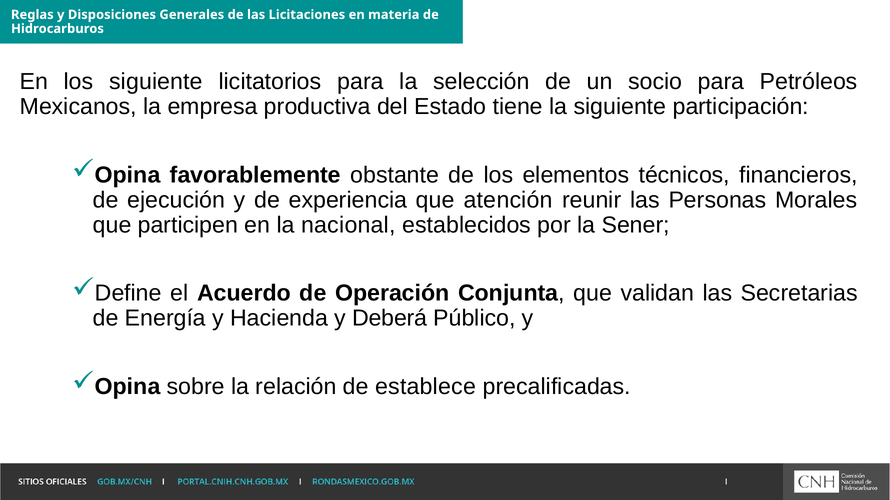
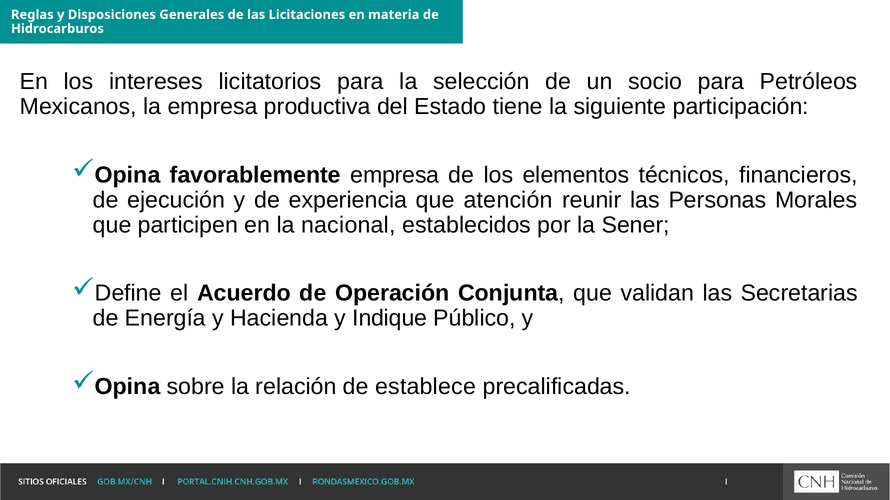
los siguiente: siguiente -> intereses (156, 82)
favorablemente obstante: obstante -> empresa (395, 175)
Deberá: Deberá -> Indique (390, 319)
